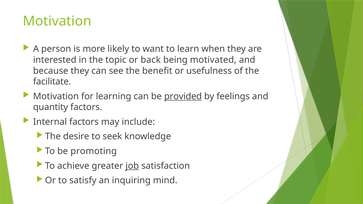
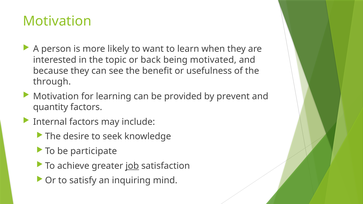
facilitate: facilitate -> through (52, 82)
provided underline: present -> none (183, 96)
feelings: feelings -> prevent (233, 96)
promoting: promoting -> participate (94, 151)
